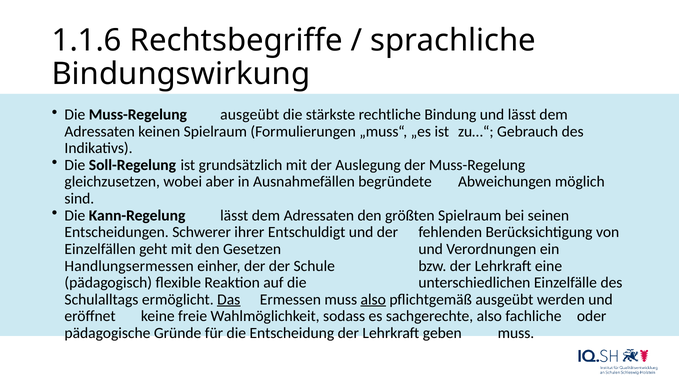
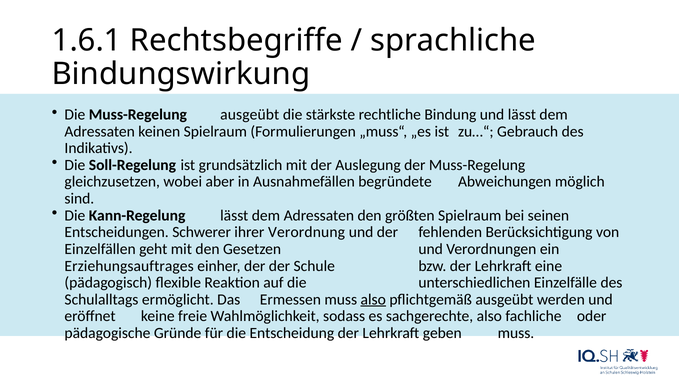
1.1.6: 1.1.6 -> 1.6.1 (87, 40)
Entschuldigt: Entschuldigt -> Verordnung (307, 232)
Handlungsermessen: Handlungsermessen -> Erziehungsauftrages (129, 266)
Das underline: present -> none (229, 299)
